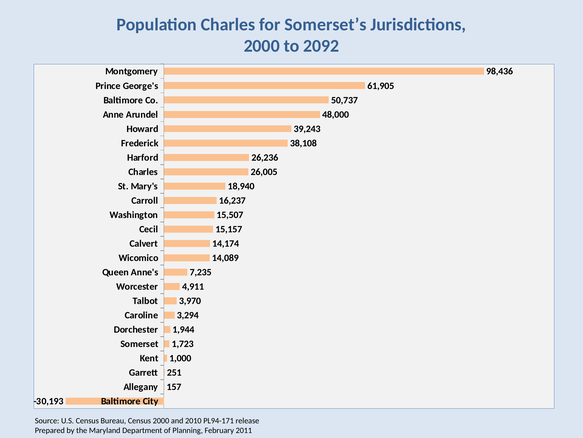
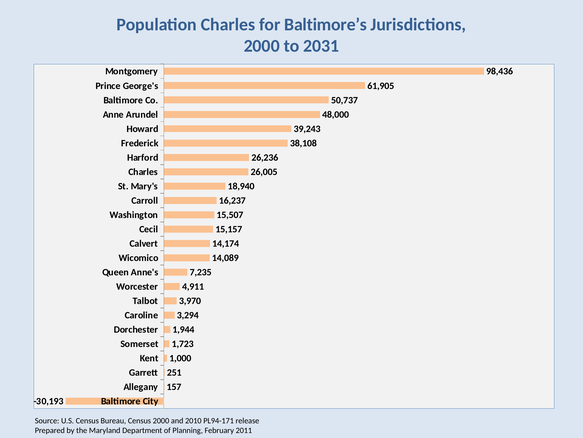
Somerset’s: Somerset’s -> Baltimore’s (326, 25)
2092: 2092 -> 2031 (321, 46)
